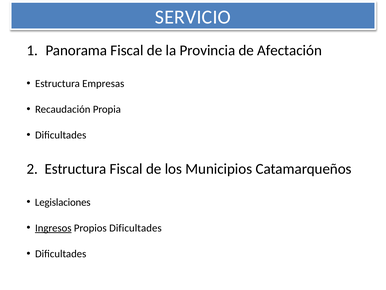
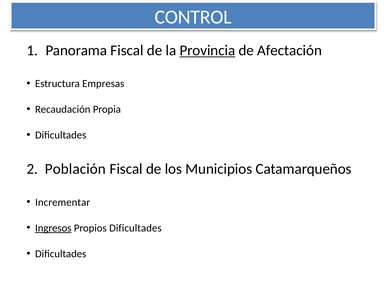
SERVICIO: SERVICIO -> CONTROL (193, 17)
Provincia underline: none -> present (207, 50)
2 Estructura: Estructura -> Población (75, 169)
Legislaciones: Legislaciones -> Incrementar (63, 202)
